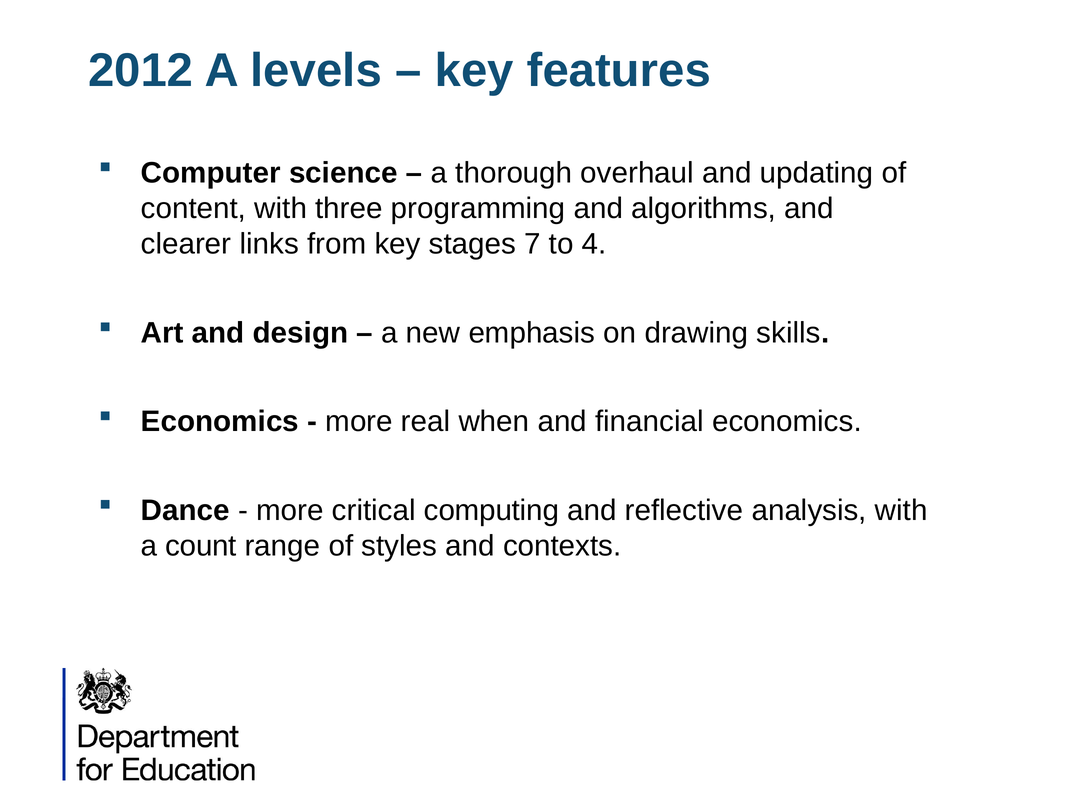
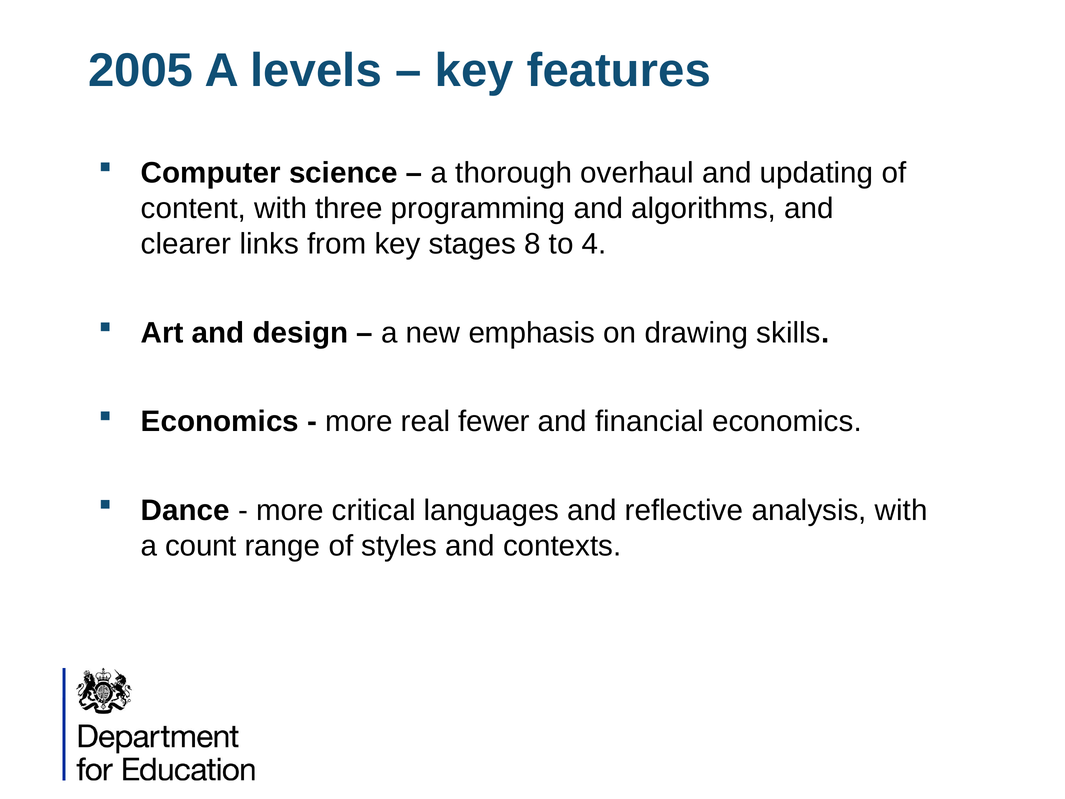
2012: 2012 -> 2005 (141, 70)
7: 7 -> 8 (533, 244)
when: when -> fewer (494, 421)
computing: computing -> languages (491, 510)
